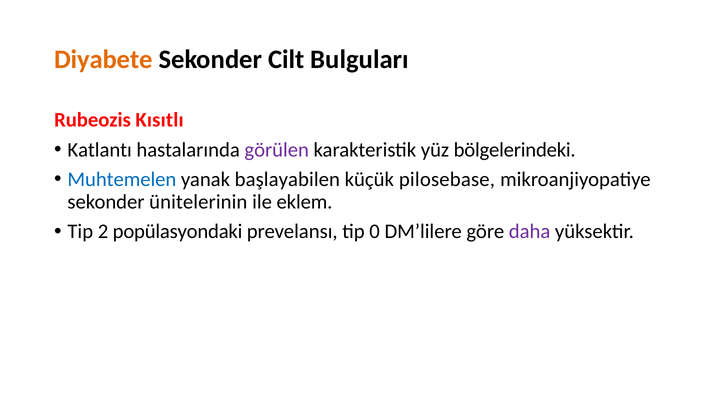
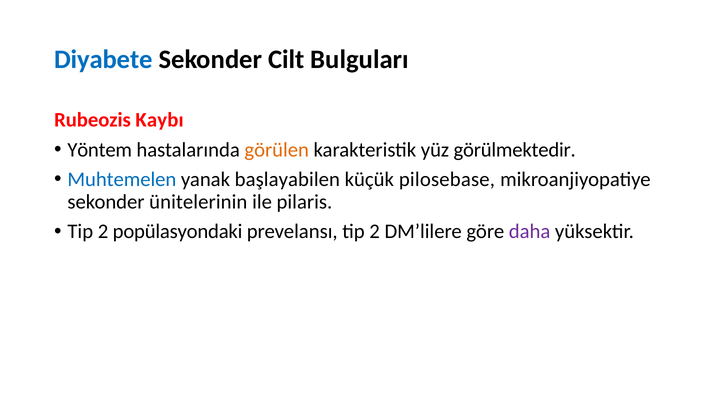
Diyabete colour: orange -> blue (103, 60)
Kısıtlı: Kısıtlı -> Kaybı (160, 120)
Katlantı: Katlantı -> Yöntem (100, 150)
görülen colour: purple -> orange (277, 150)
bölgelerindeki: bölgelerindeki -> görülmektedir (515, 150)
eklem: eklem -> pilaris (304, 202)
prevelansı tip 0: 0 -> 2 (375, 232)
